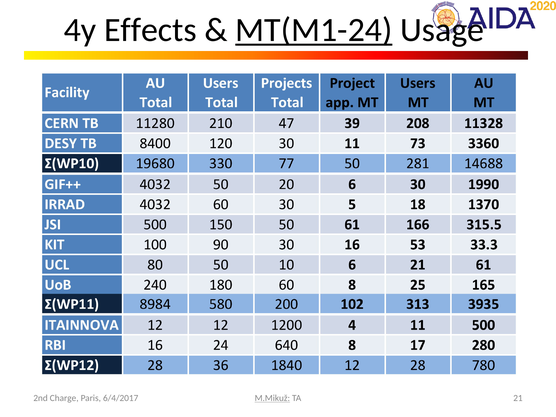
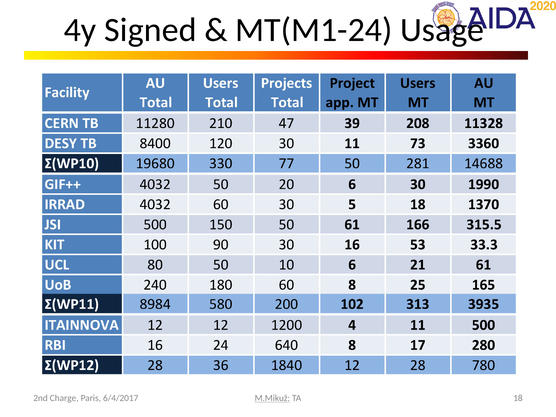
Effects: Effects -> Signed (150, 30)
MT(M1-24 underline: present -> none (314, 30)
21: 21 -> 18 (518, 398)
